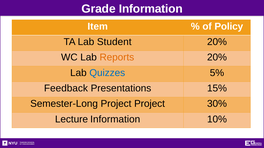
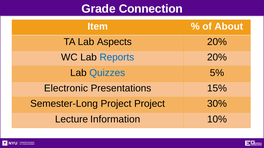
Grade Information: Information -> Connection (151, 9)
Policy: Policy -> About (229, 26)
Student: Student -> Aspects (114, 42)
Reports colour: orange -> blue (117, 58)
Feedback: Feedback -> Electronic (66, 89)
